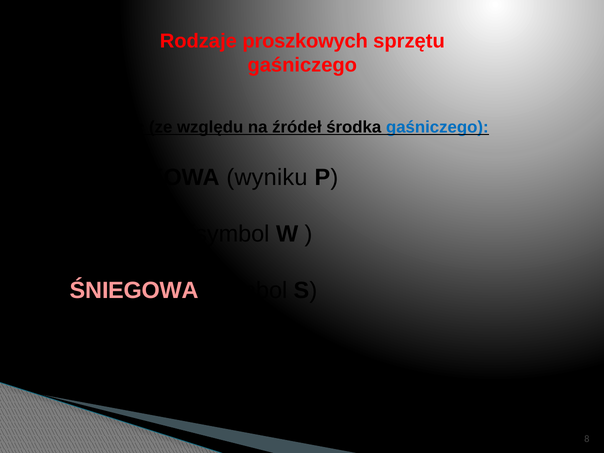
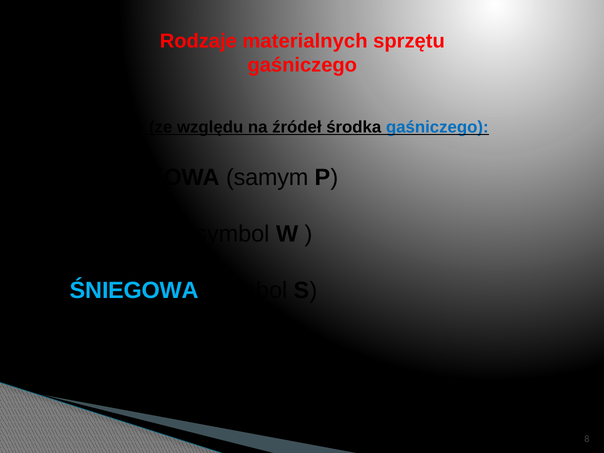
proszkowych: proszkowych -> materialnych (305, 41)
wyniku: wyniku -> samym (267, 178)
ŚNIEGOWA colour: pink -> light blue (134, 290)
